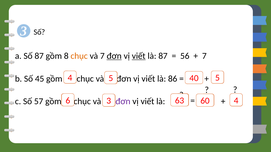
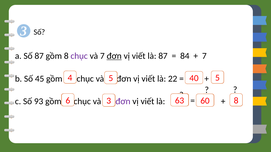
chục colour: orange -> purple (79, 56)
viết underline: present -> none (139, 56)
56: 56 -> 84 (185, 56)
86: 86 -> 22 (173, 79)
60 4: 4 -> 8 (236, 101)
57: 57 -> 93 (39, 102)
